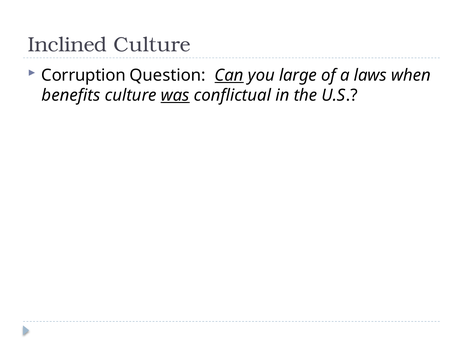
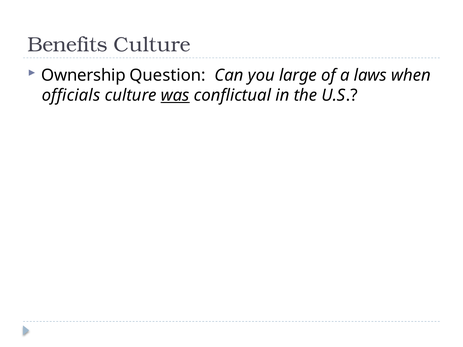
Inclined: Inclined -> Benefits (67, 45)
Corruption: Corruption -> Ownership (83, 75)
Can underline: present -> none (229, 75)
benefits: benefits -> officials (71, 95)
